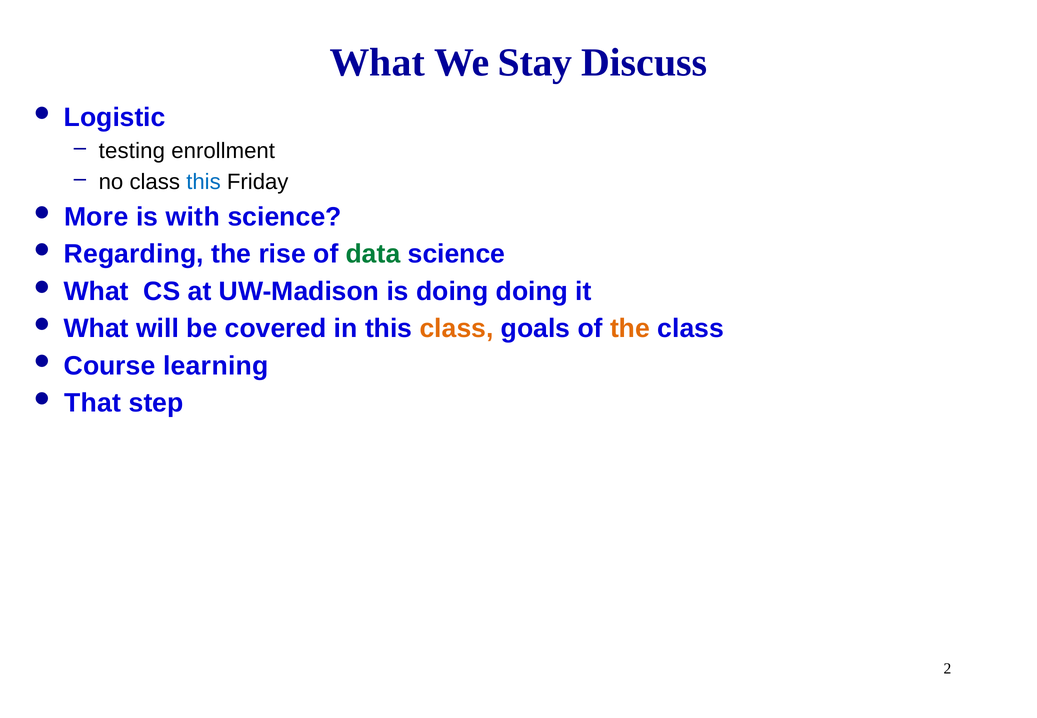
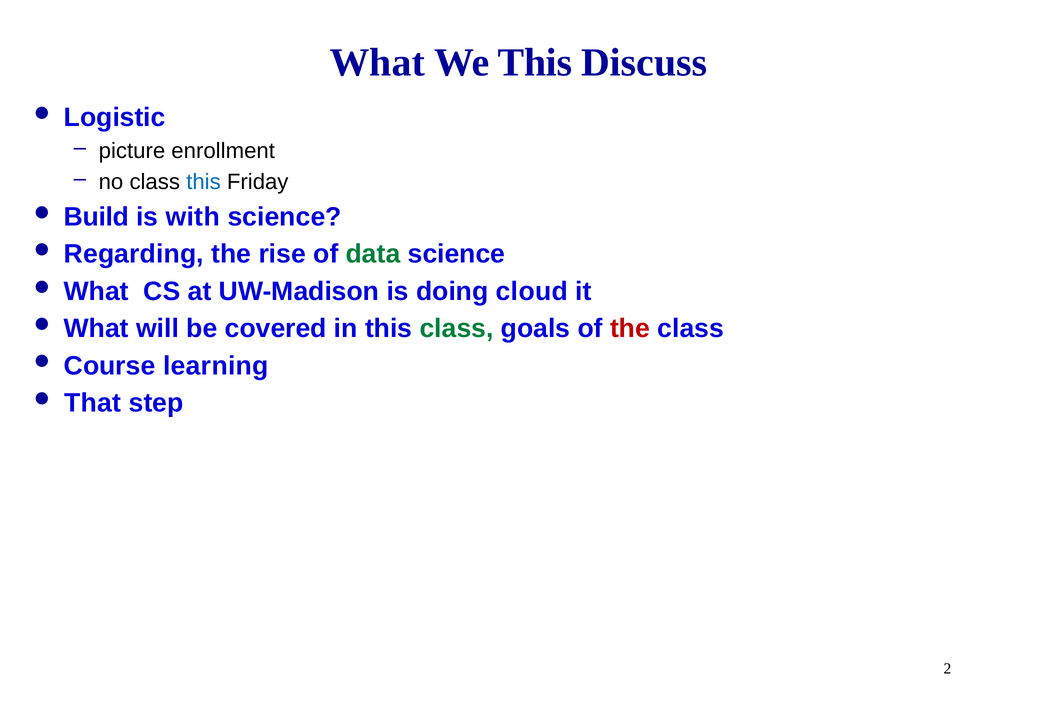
We Stay: Stay -> This (535, 63)
testing: testing -> picture (132, 151)
More: More -> Build (96, 217)
doing doing: doing -> cloud (532, 291)
class colour: orange -> green (457, 328)
the colour: orange -> red (630, 328)
